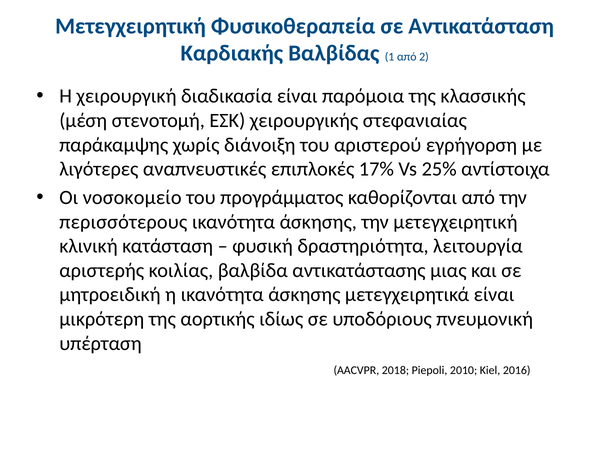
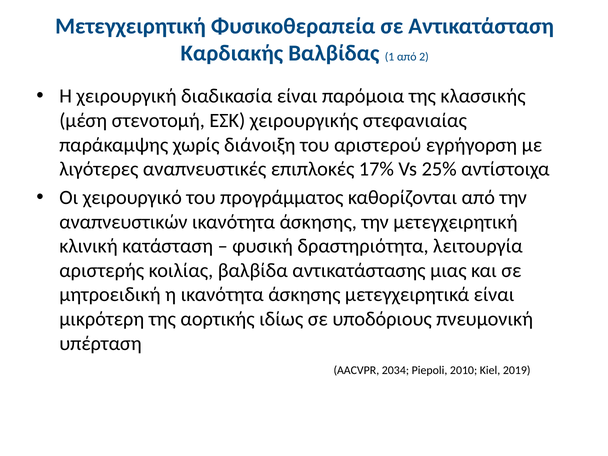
νοσοκομείο: νοσοκομείο -> χειρουργικό (132, 198)
περισσότερους: περισσότερους -> αναπνευστικών (123, 222)
2018: 2018 -> 2034 (395, 370)
2016: 2016 -> 2019 (517, 370)
